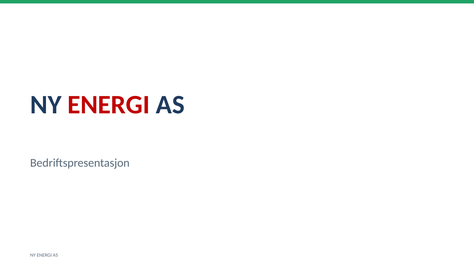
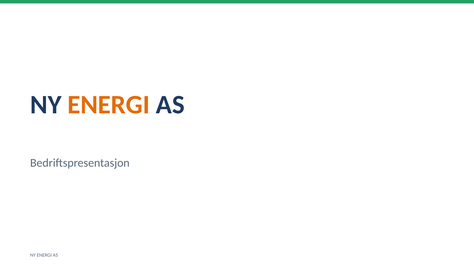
ENERGI colour: red -> orange (109, 105)
